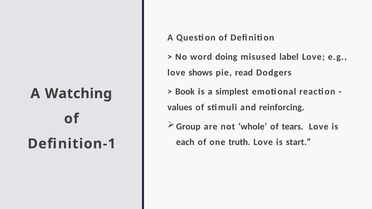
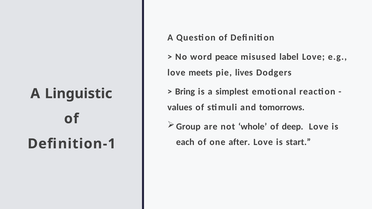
doing: doing -> peace (226, 57)
shows: shows -> meets (201, 73)
read: read -> lives (244, 73)
Book: Book -> Bring (185, 92)
Watching: Watching -> Linguistic (79, 94)
reinforcing: reinforcing -> tomorrows (282, 107)
tears: tears -> deep (293, 127)
truth: truth -> after (239, 142)
